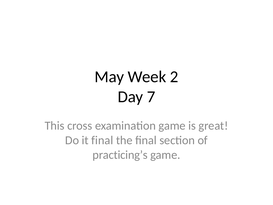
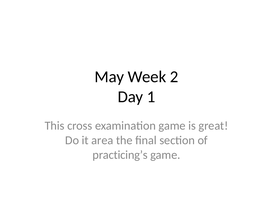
7: 7 -> 1 (151, 97)
it final: final -> area (102, 140)
